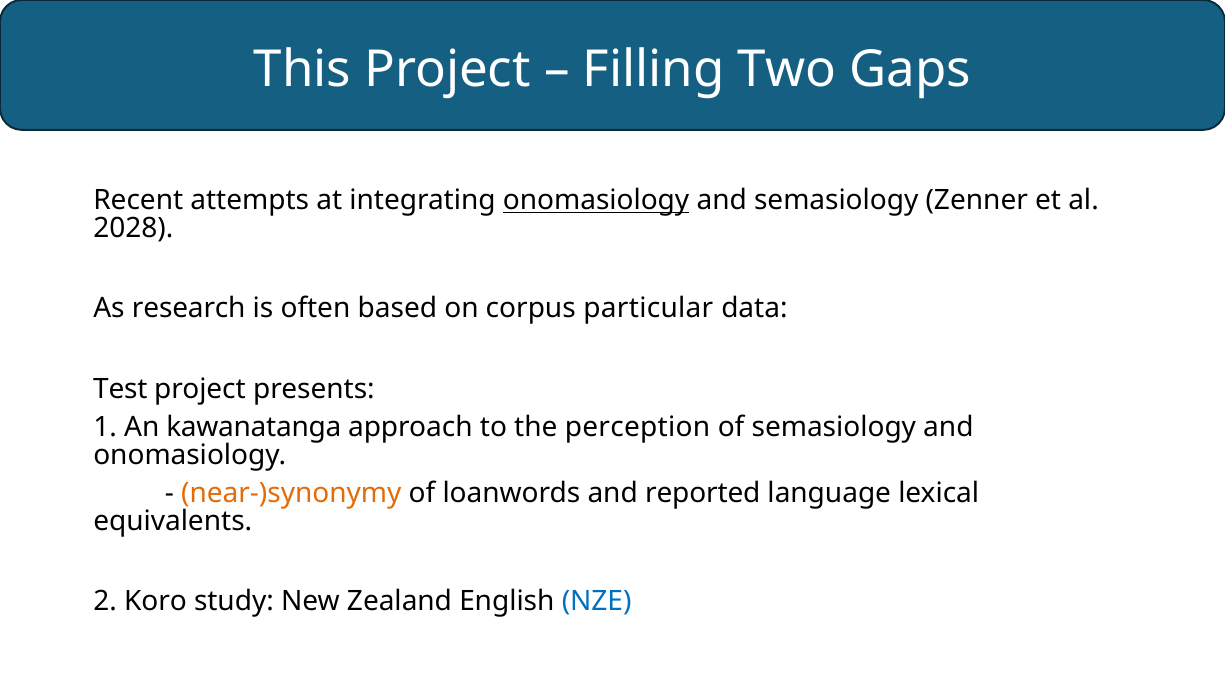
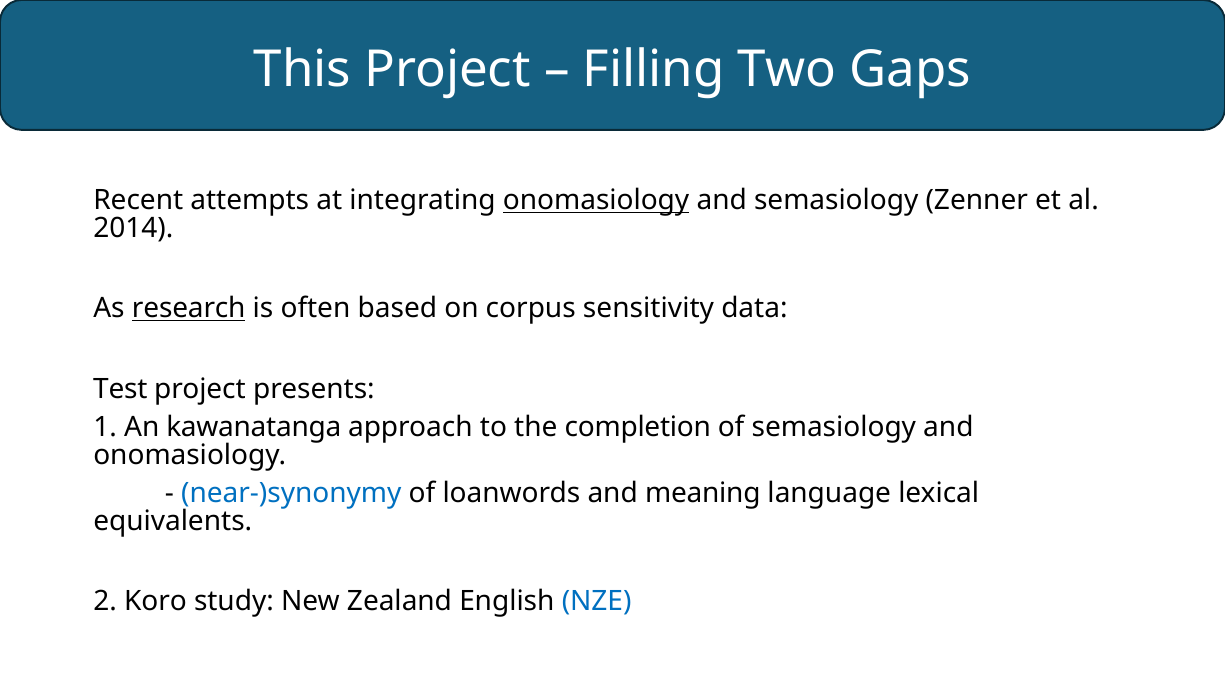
2028: 2028 -> 2014 (133, 228)
research underline: none -> present (189, 308)
particular: particular -> sensitivity (648, 308)
perception: perception -> completion (638, 428)
near-)synonymy colour: orange -> blue (291, 494)
reported: reported -> meaning (703, 494)
